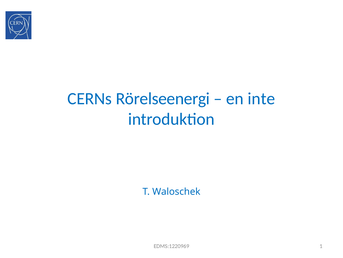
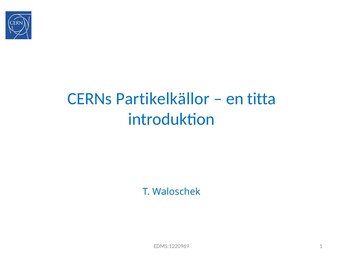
Rörelseenergi: Rörelseenergi -> Partikelkällor (163, 98)
inte: inte -> titta (262, 98)
